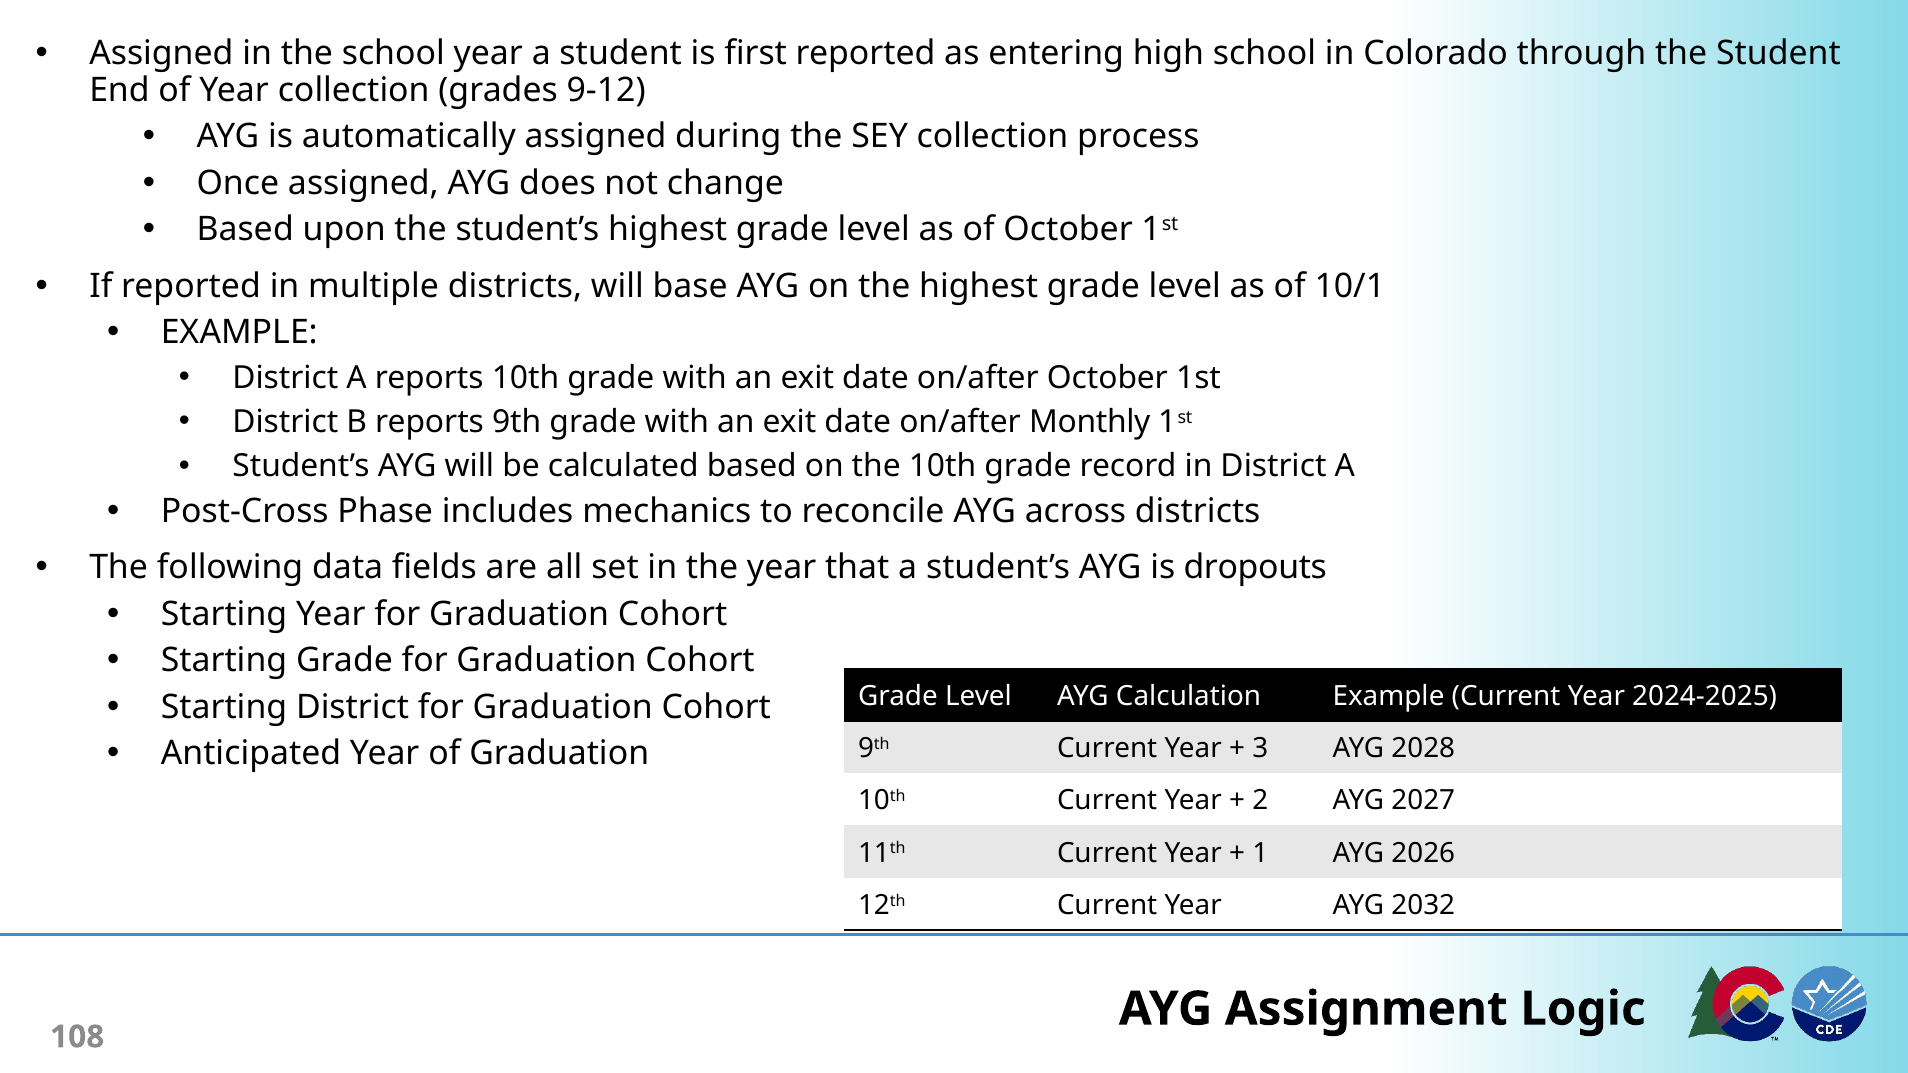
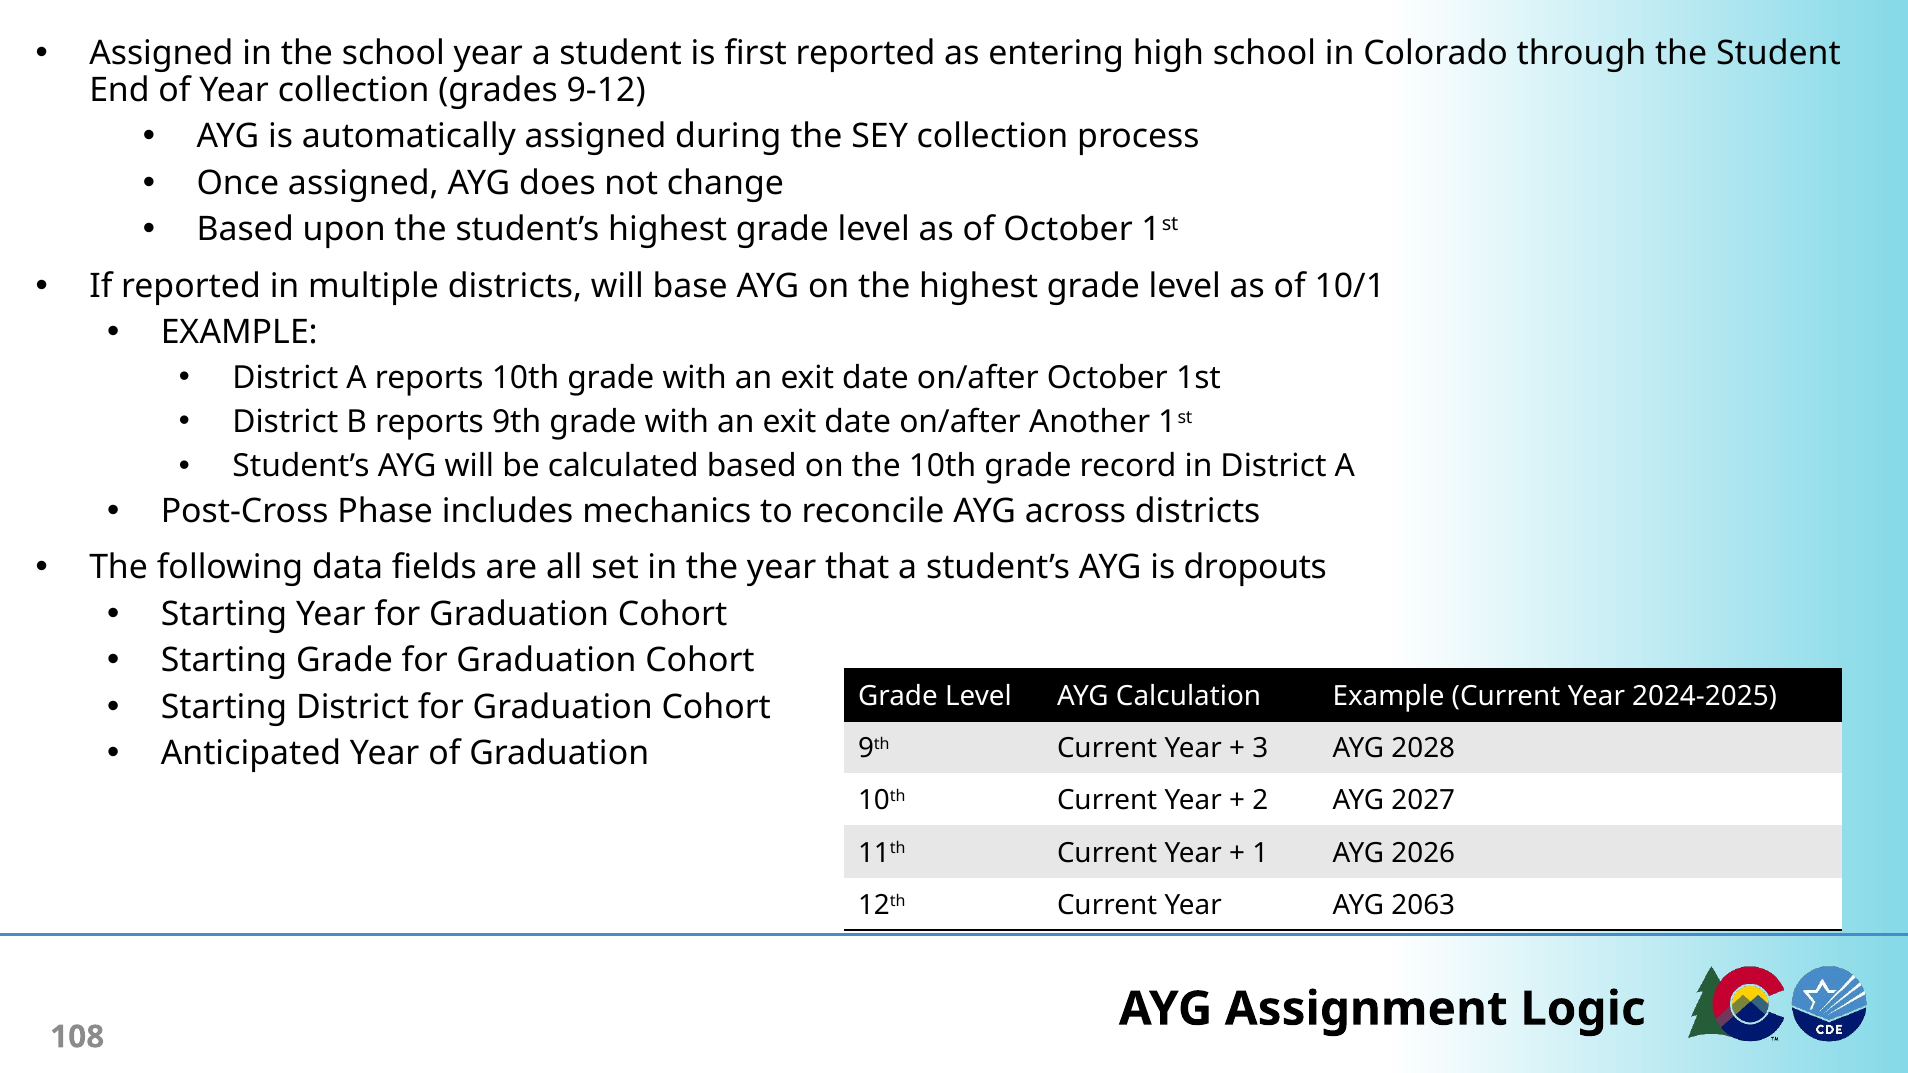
Monthly: Monthly -> Another (1090, 422)
2032: 2032 -> 2063 (1423, 906)
